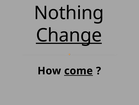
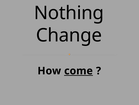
Change underline: present -> none (69, 35)
